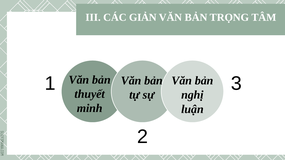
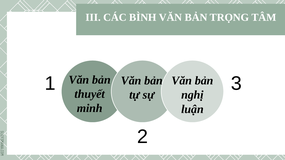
GIẢN: GIẢN -> BÌNH (143, 17)
